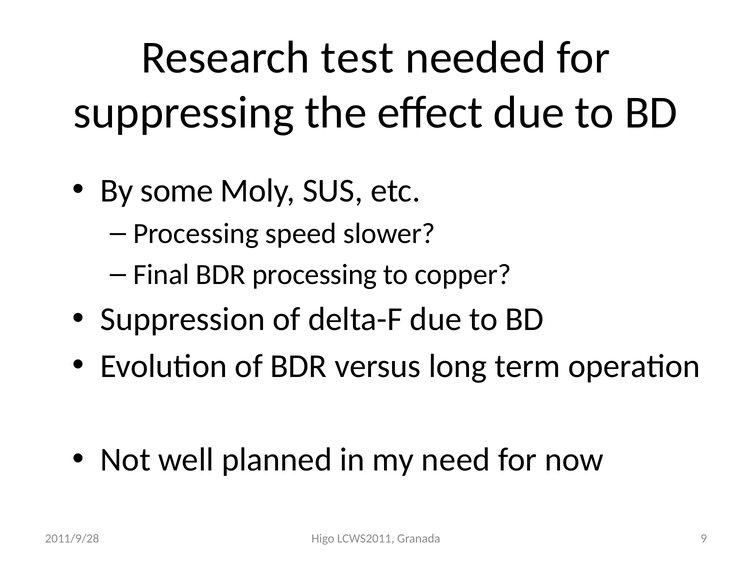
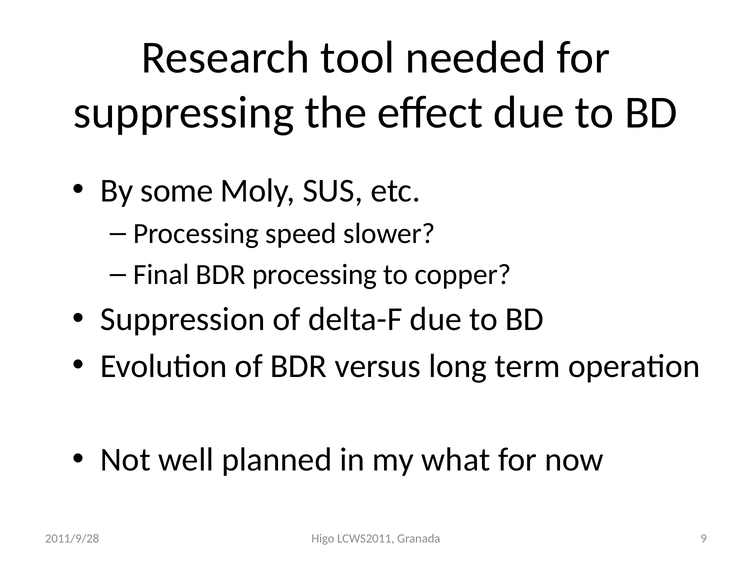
test: test -> tool (358, 57)
need: need -> what (456, 460)
